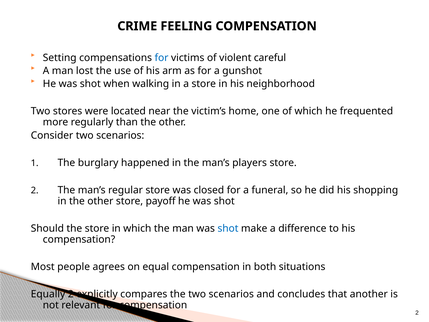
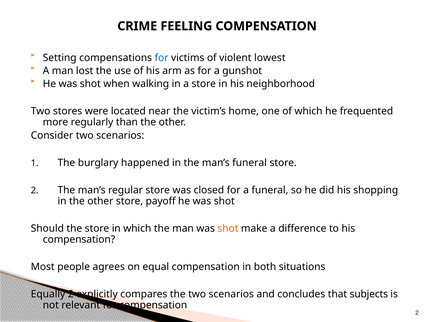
careful: careful -> lowest (270, 58)
man’s players: players -> funeral (250, 163)
shot colour: blue -> orange (228, 228)
another: another -> subjects (369, 294)
